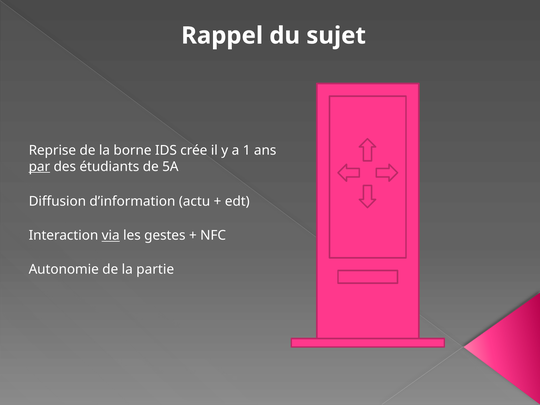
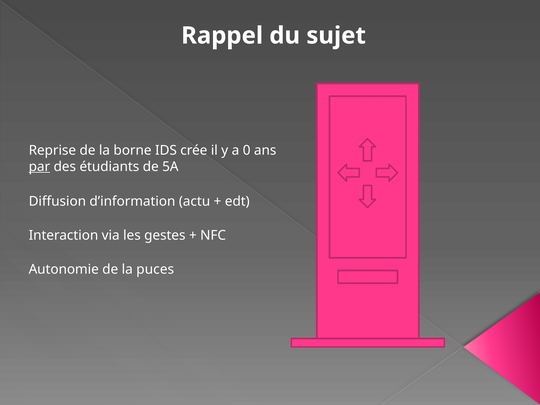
1: 1 -> 0 (247, 150)
via underline: present -> none (111, 235)
partie: partie -> puces (155, 269)
